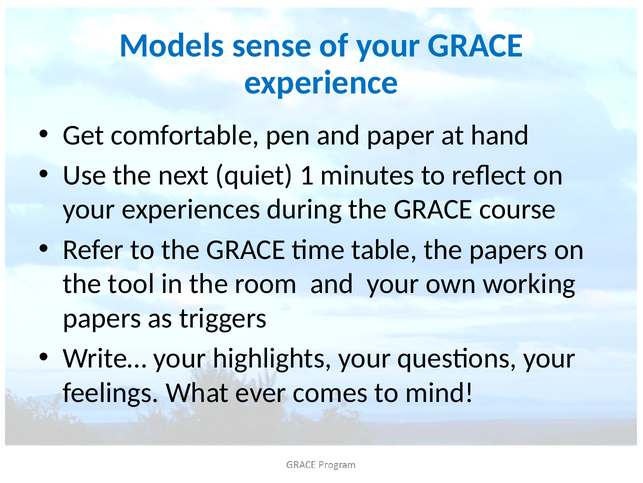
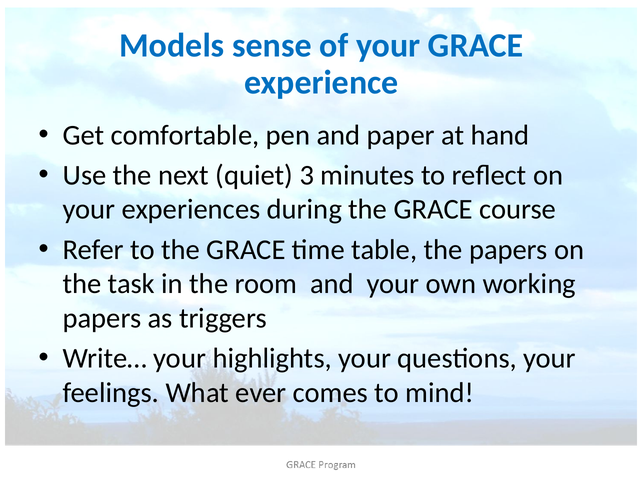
1: 1 -> 3 (307, 175)
tool: tool -> task (131, 284)
